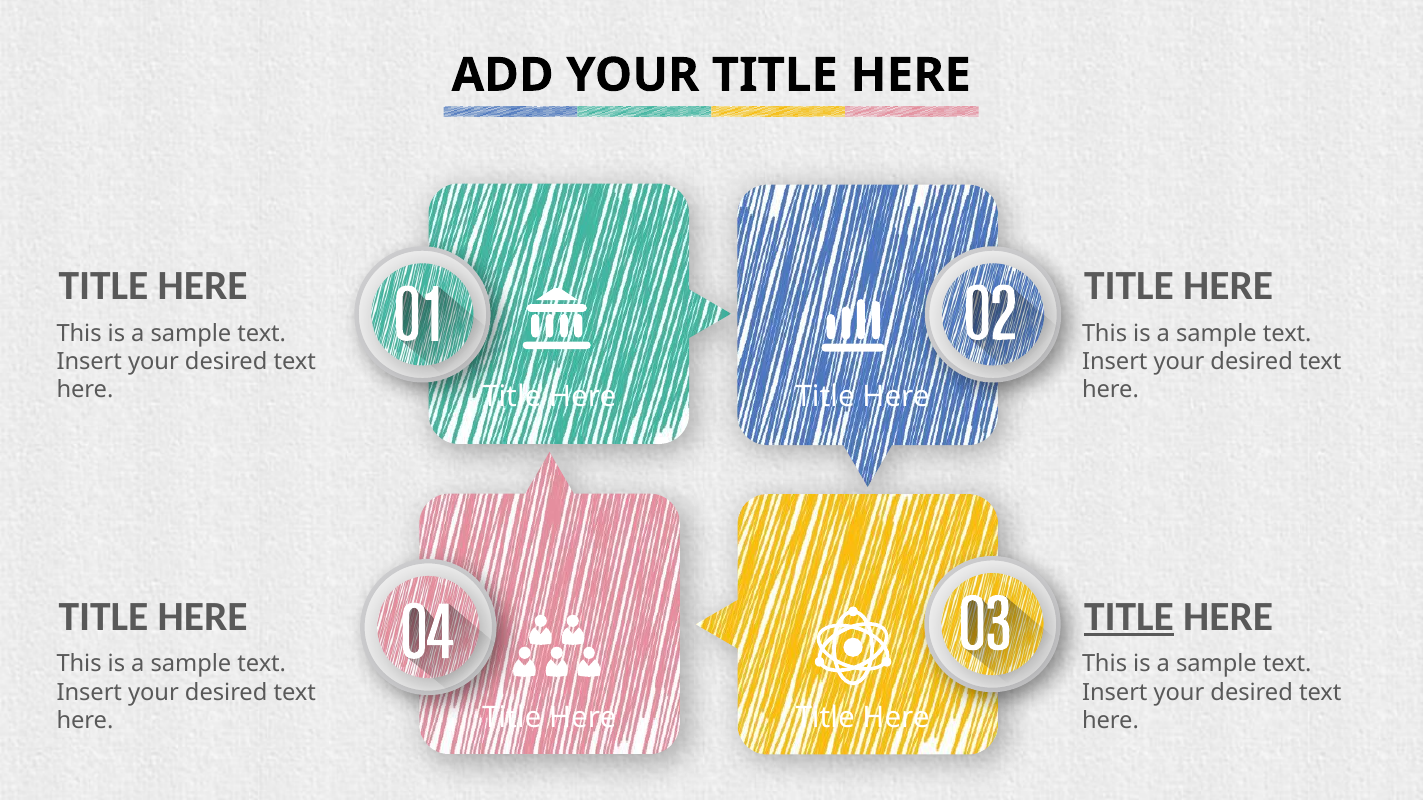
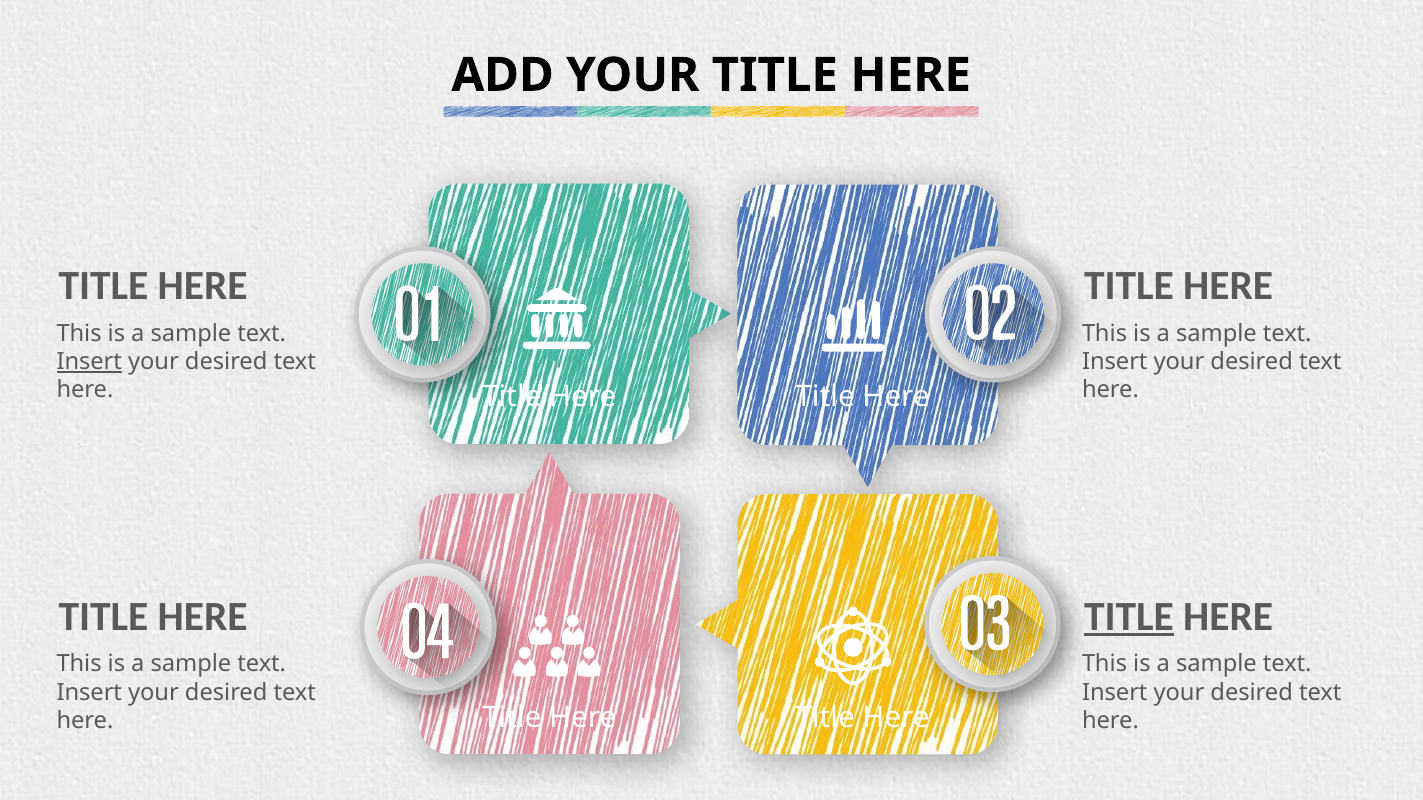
Insert underline: none -> present (89, 362)
